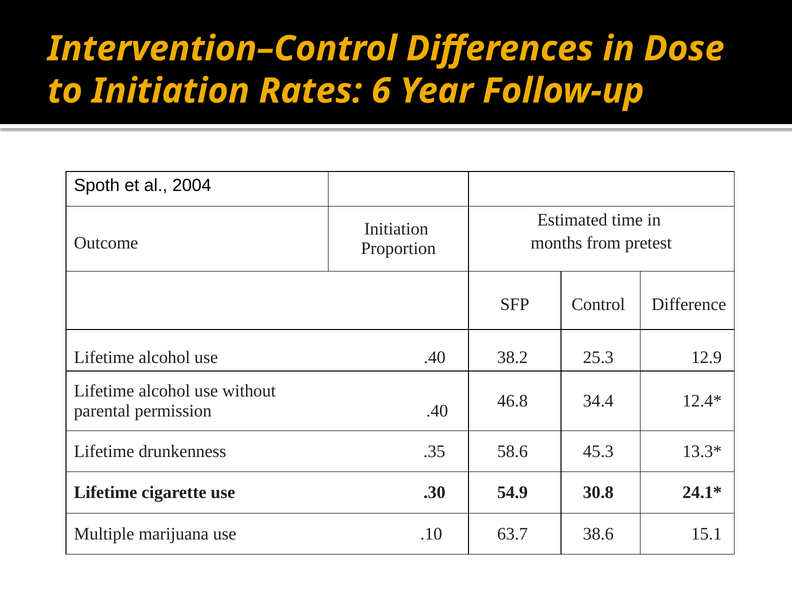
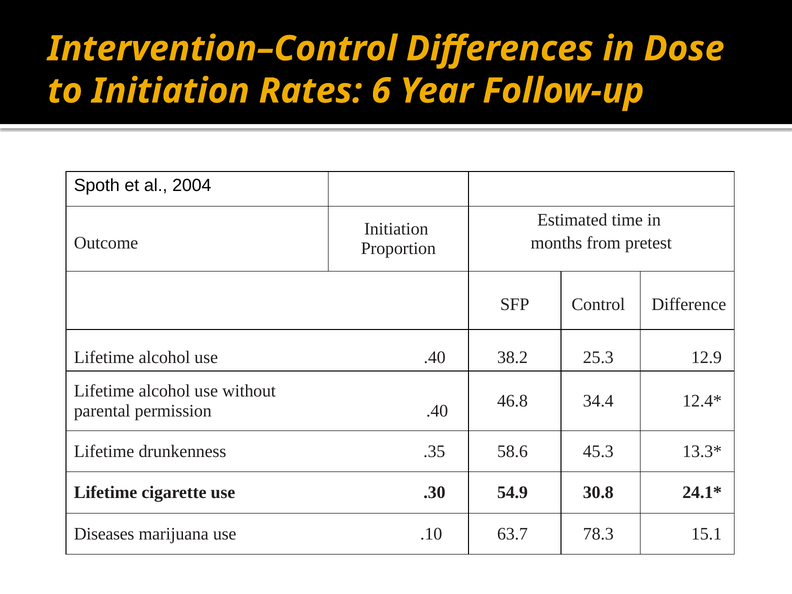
Multiple: Multiple -> Diseases (104, 534)
38.6: 38.6 -> 78.3 (598, 534)
